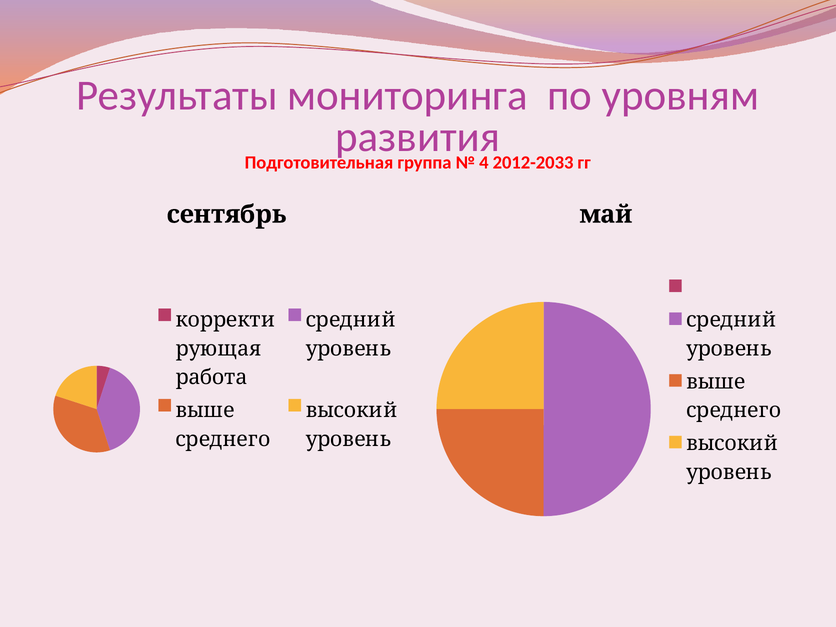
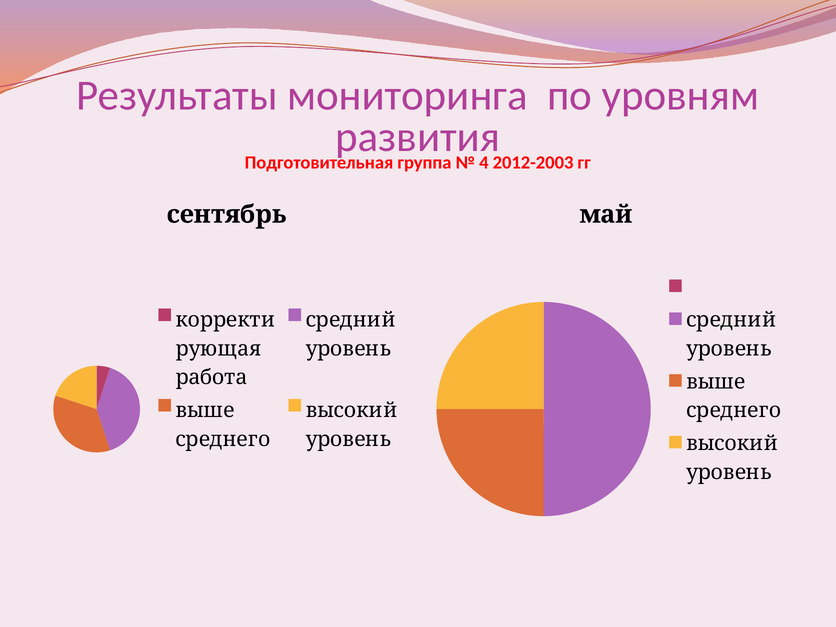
2012-2033: 2012-2033 -> 2012-2003 (533, 163)
